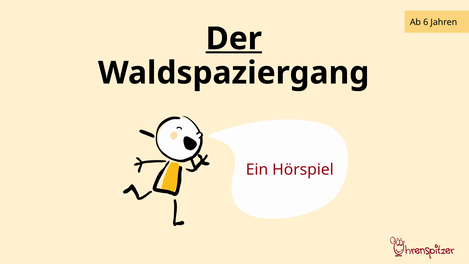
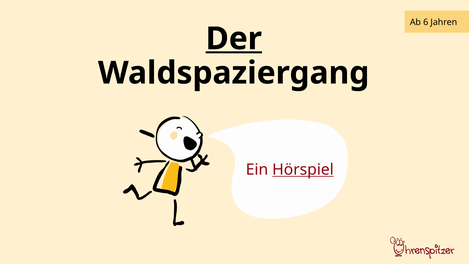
Hörspiel underline: none -> present (303, 169)
